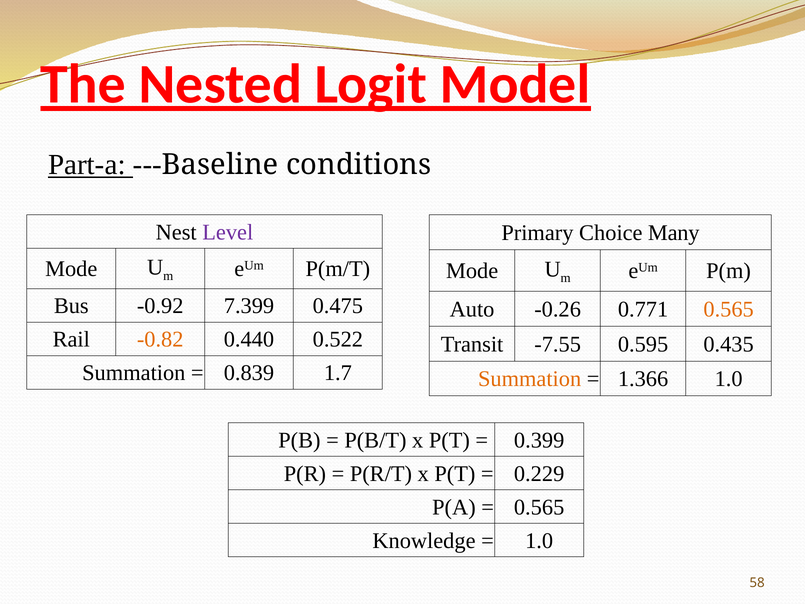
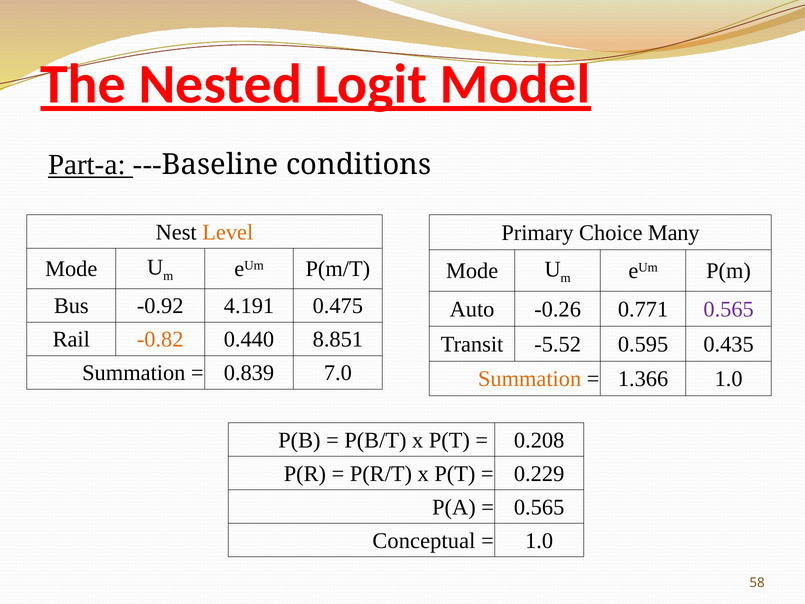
Level colour: purple -> orange (228, 232)
7.399: 7.399 -> 4.191 (249, 306)
0.565 colour: orange -> purple (729, 309)
0.522: 0.522 -> 8.851 (338, 339)
-7.55: -7.55 -> -5.52 (558, 344)
1.7: 1.7 -> 7.0 (338, 373)
0.399: 0.399 -> 0.208 (539, 440)
Knowledge: Knowledge -> Conceptual (424, 541)
